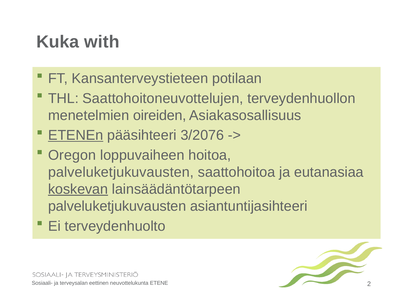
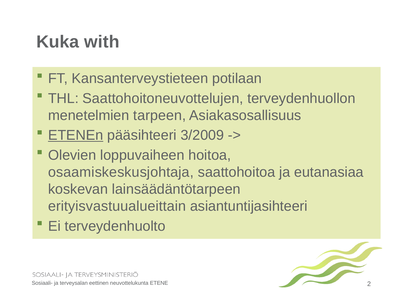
oireiden: oireiden -> tarpeen (160, 115)
3/2076: 3/2076 -> 3/2009 (202, 135)
Oregon: Oregon -> Olevien (72, 155)
palveluketjukuvausten: palveluketjukuvausten -> osaamiskeskusjohtaja (121, 172)
koskevan underline: present -> none (78, 189)
palveluketjukuvausten: palveluketjukuvausten -> erityisvastuualueittain (117, 206)
